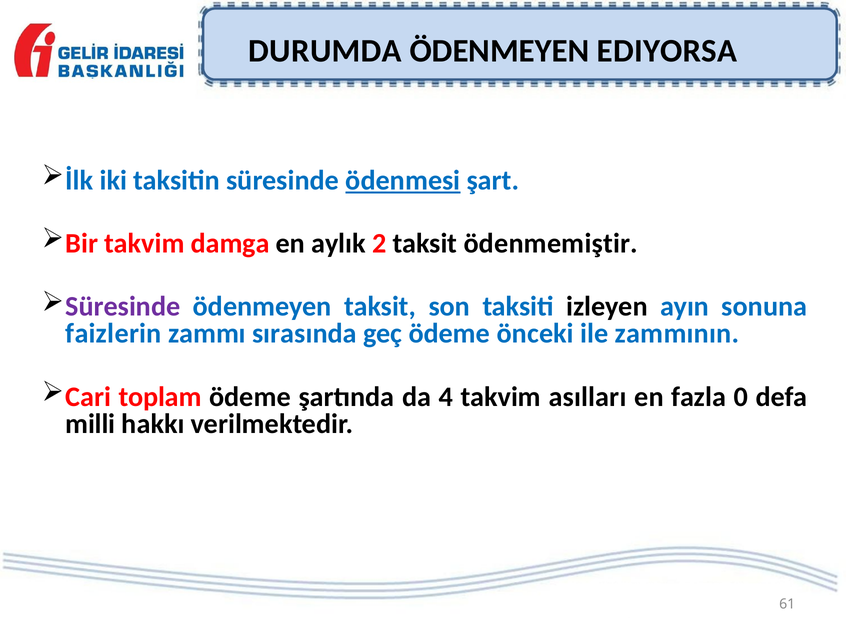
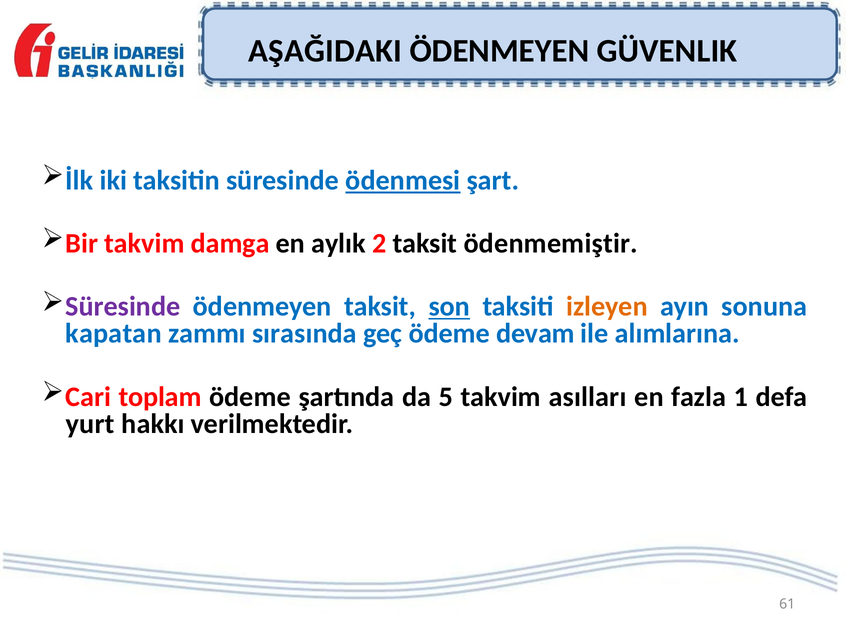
DURUMDA: DURUMDA -> AŞAĞIDAKI (325, 51)
EDIYORSA: EDIYORSA -> GÜVENLIK (667, 51)
son underline: none -> present (449, 307)
izleyen colour: black -> orange (607, 307)
faizlerin: faizlerin -> kapatan (114, 334)
önceki: önceki -> devam (535, 334)
zammının: zammının -> alımlarına (677, 334)
4: 4 -> 5 (446, 397)
0: 0 -> 1 (741, 397)
milli: milli -> yurt (90, 424)
